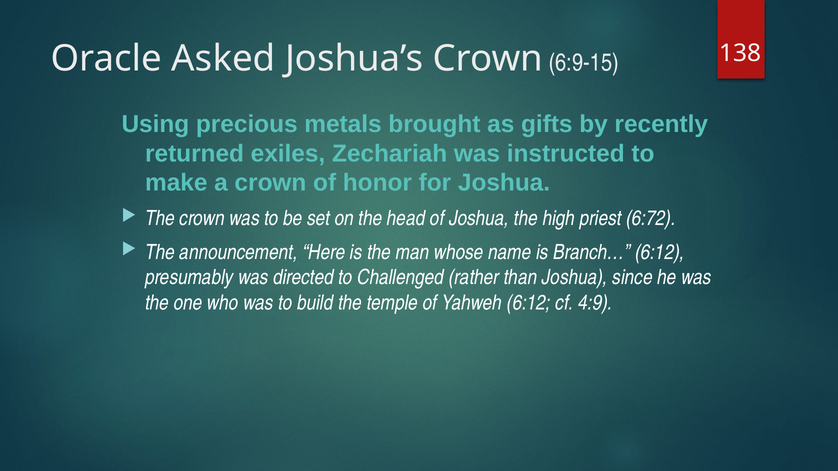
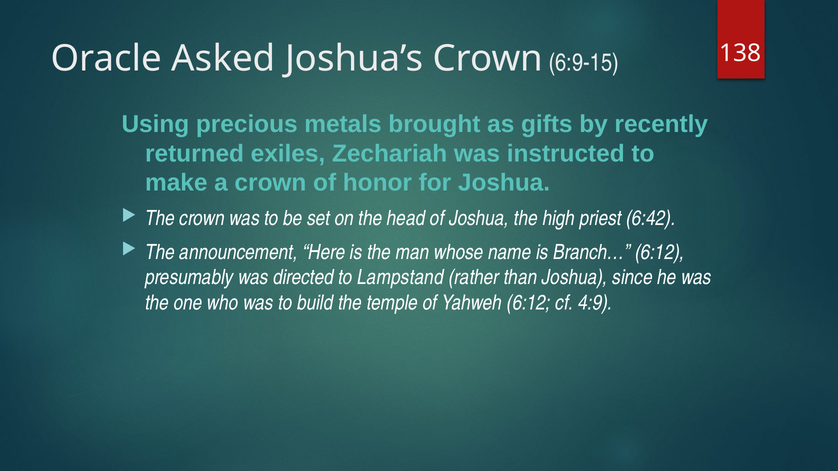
6:72: 6:72 -> 6:42 (651, 219)
Challenged: Challenged -> Lampstand (400, 278)
